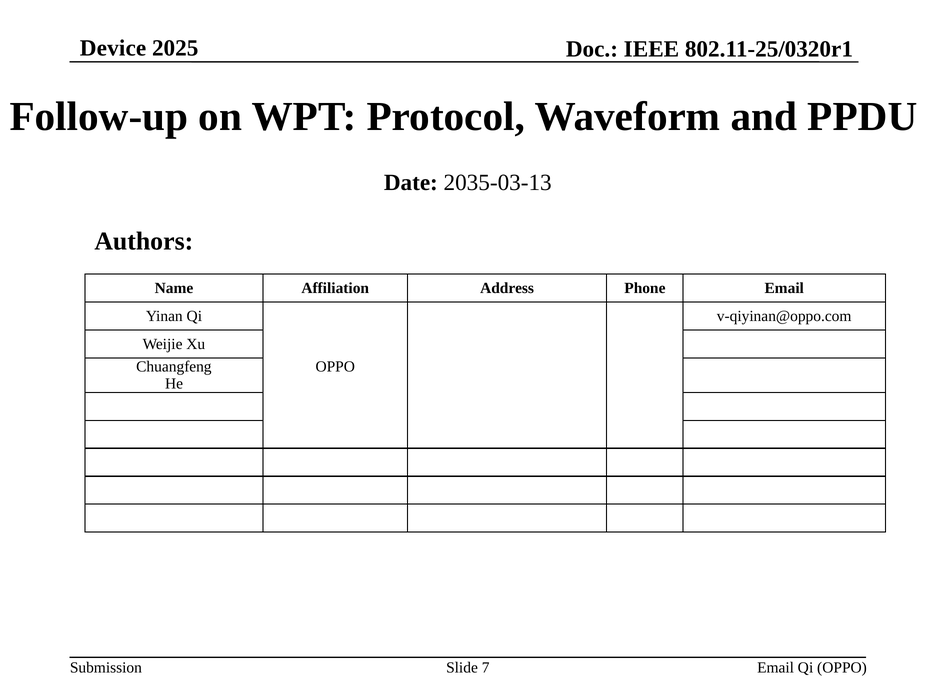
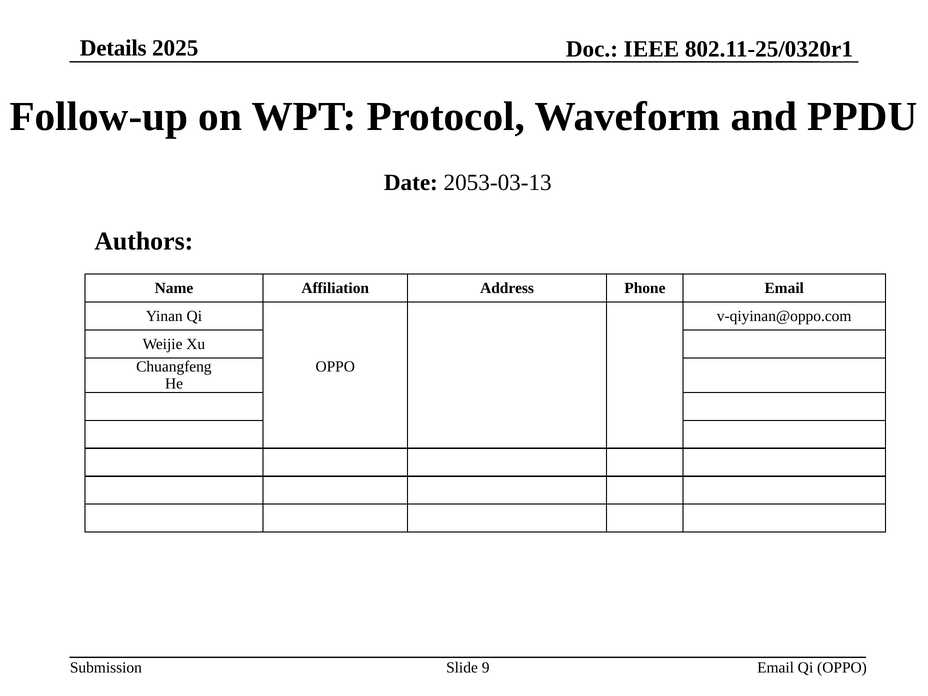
Device: Device -> Details (113, 48)
2035-03-13: 2035-03-13 -> 2053-03-13 (498, 183)
7: 7 -> 9 (486, 668)
